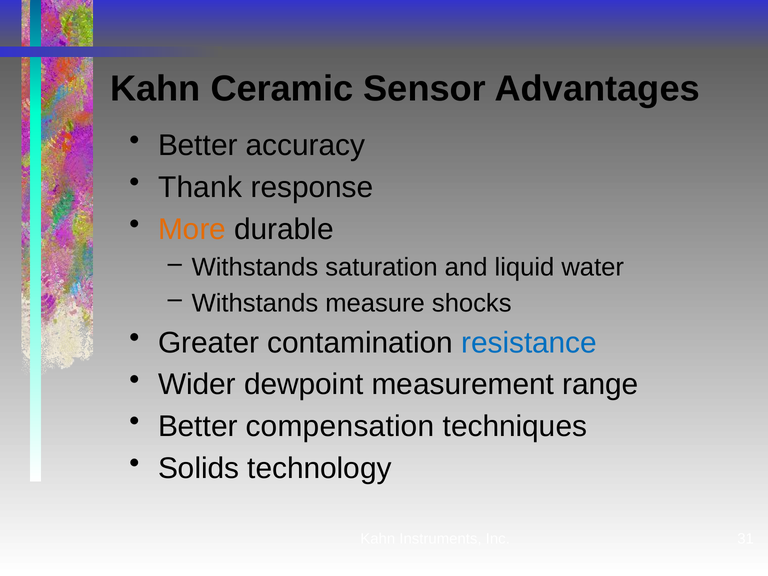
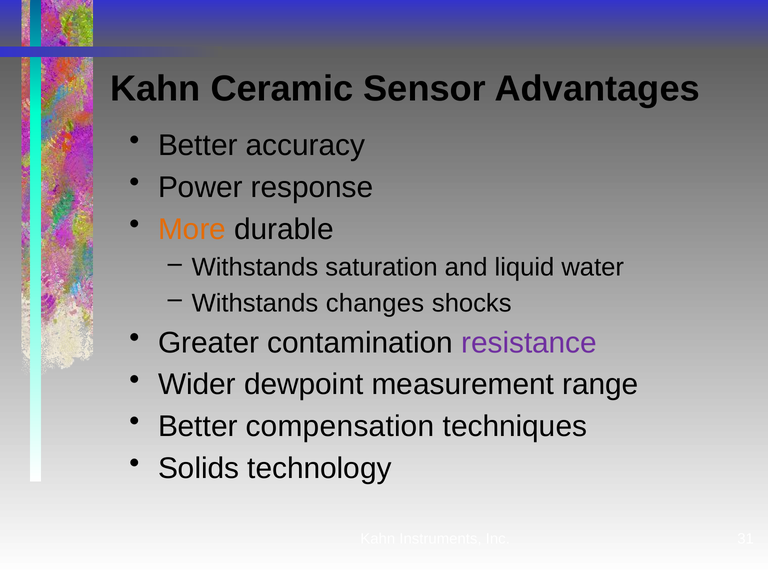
Thank: Thank -> Power (200, 187)
measure: measure -> changes (375, 303)
resistance colour: blue -> purple (529, 343)
